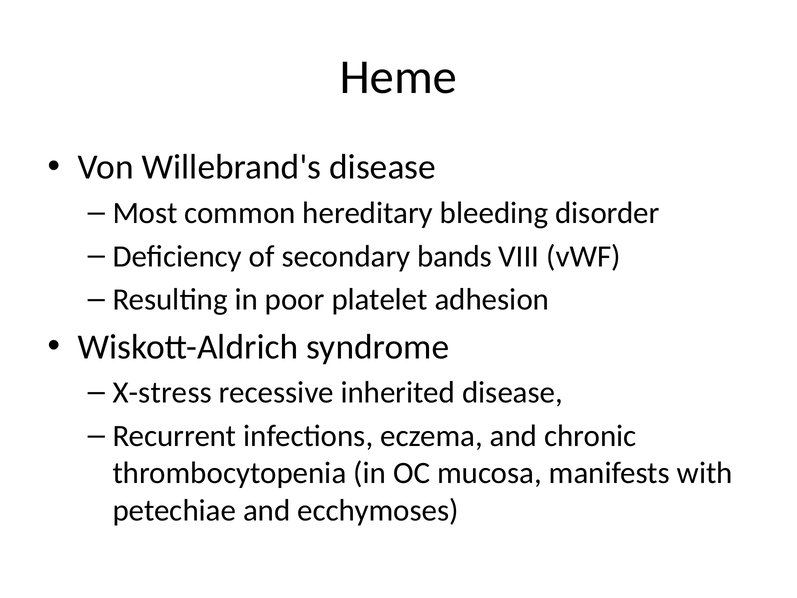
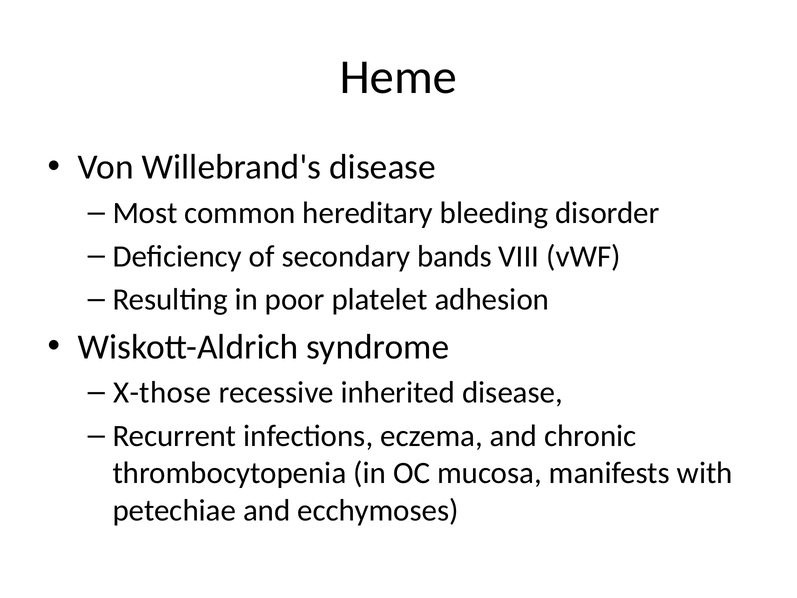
X-stress: X-stress -> X-those (162, 393)
